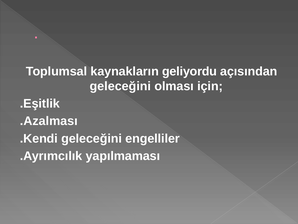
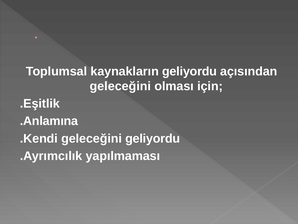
.Azalması: .Azalması -> .Anlamına (49, 121)
geleceğini engelliler: engelliler -> geliyordu (153, 138)
